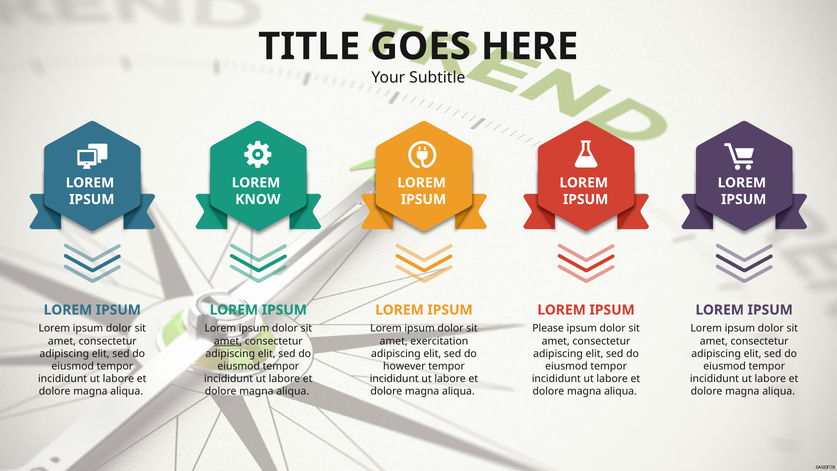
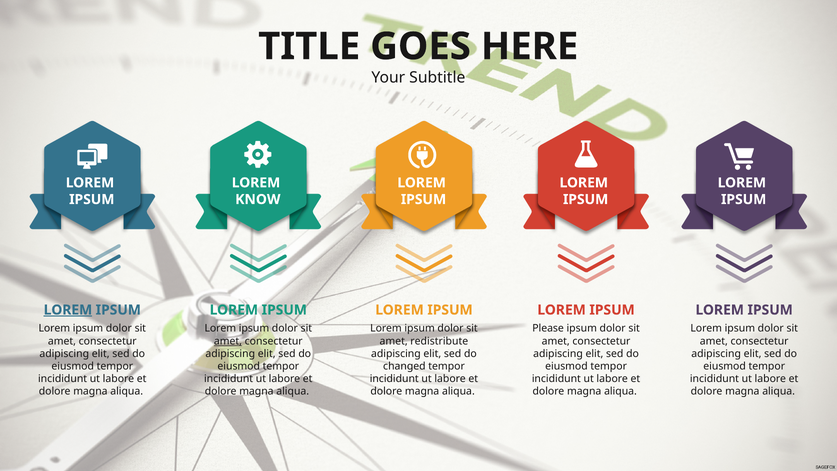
LOREM underline: none -> present (68, 310)
exercitation: exercitation -> redistribute (439, 341)
however: however -> changed (404, 366)
